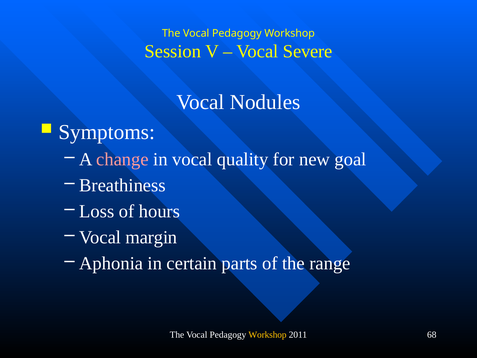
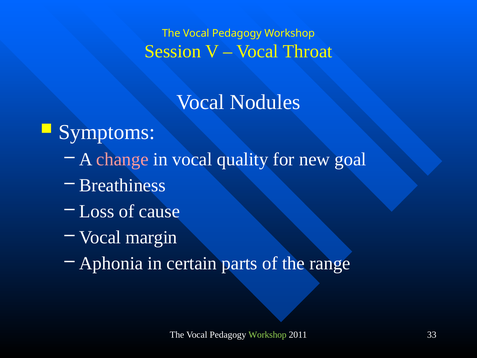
Severe: Severe -> Throat (308, 51)
hours: hours -> cause (159, 211)
Workshop colour: yellow -> light green (267, 335)
68: 68 -> 33 (432, 335)
